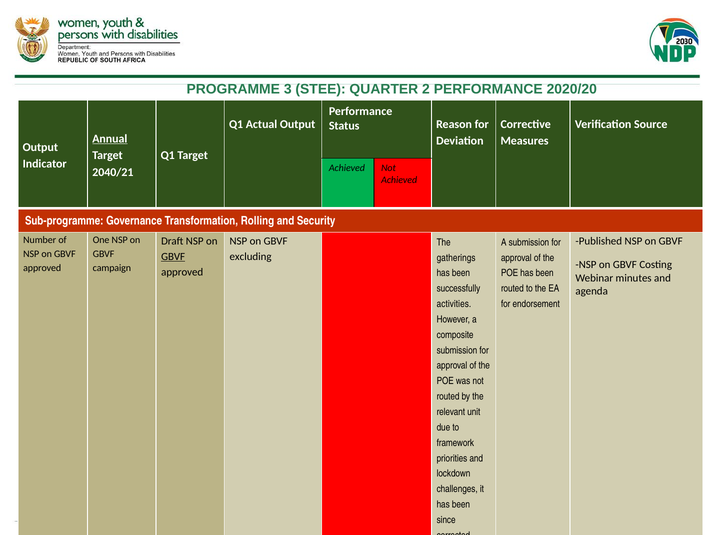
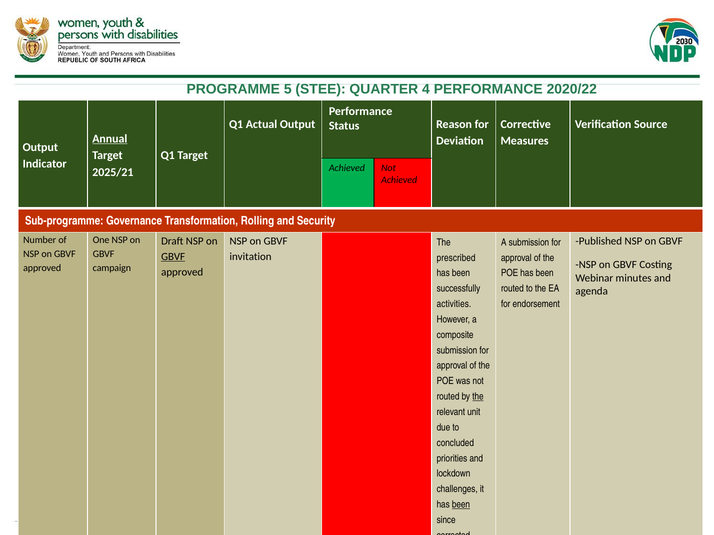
PROGRAMME 3: 3 -> 5 (288, 89)
2: 2 -> 4 (426, 89)
2020/20: 2020/20 -> 2020/22 (572, 89)
2040/21: 2040/21 -> 2025/21 (113, 172)
excluding: excluding -> invitation (251, 257)
gatherings: gatherings -> prescribed (456, 258)
the underline: none -> present (478, 397)
framework: framework -> concluded (455, 443)
been underline: none -> present (461, 505)
